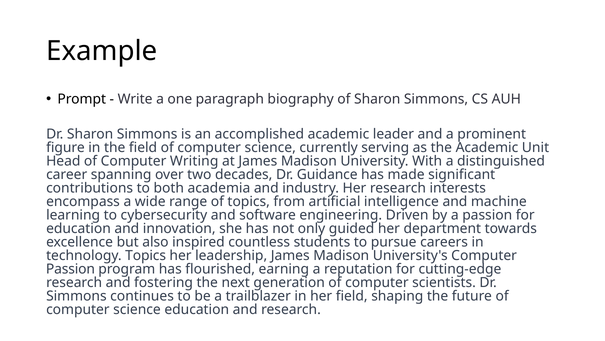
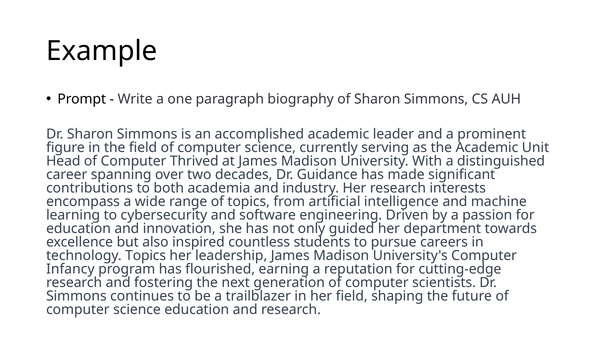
Writing: Writing -> Thrived (194, 161)
Passion: Passion -> Infancy (70, 269)
